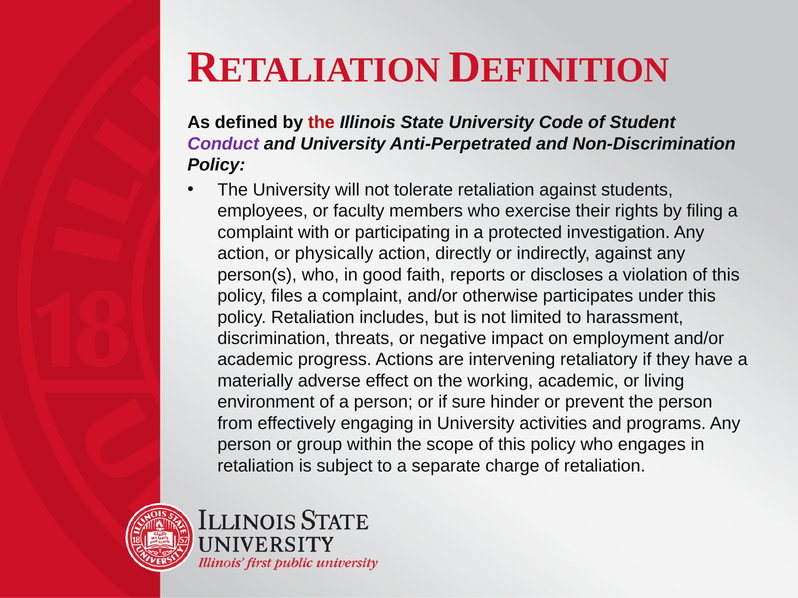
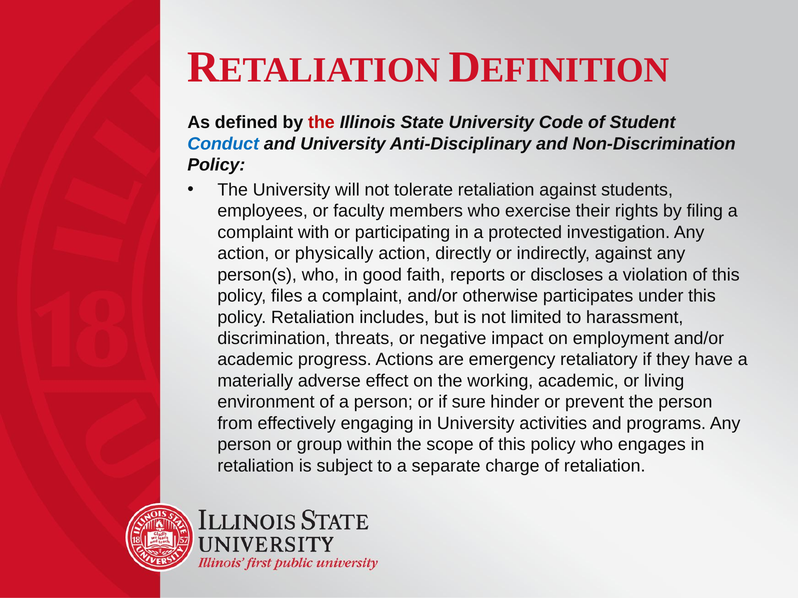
Conduct colour: purple -> blue (223, 144)
Anti-Perpetrated: Anti-Perpetrated -> Anti-Disciplinary (461, 144)
intervening: intervening -> emergency (512, 360)
